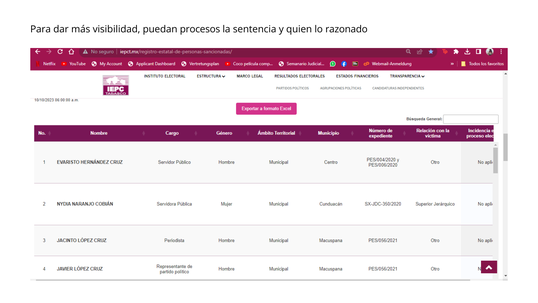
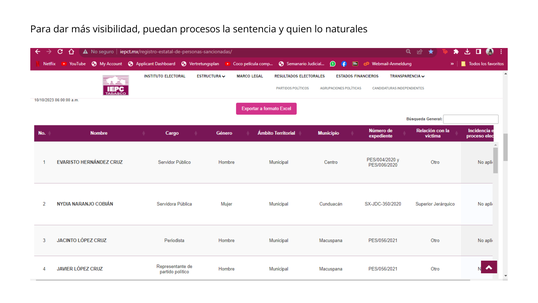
razonado: razonado -> naturales (346, 29)
